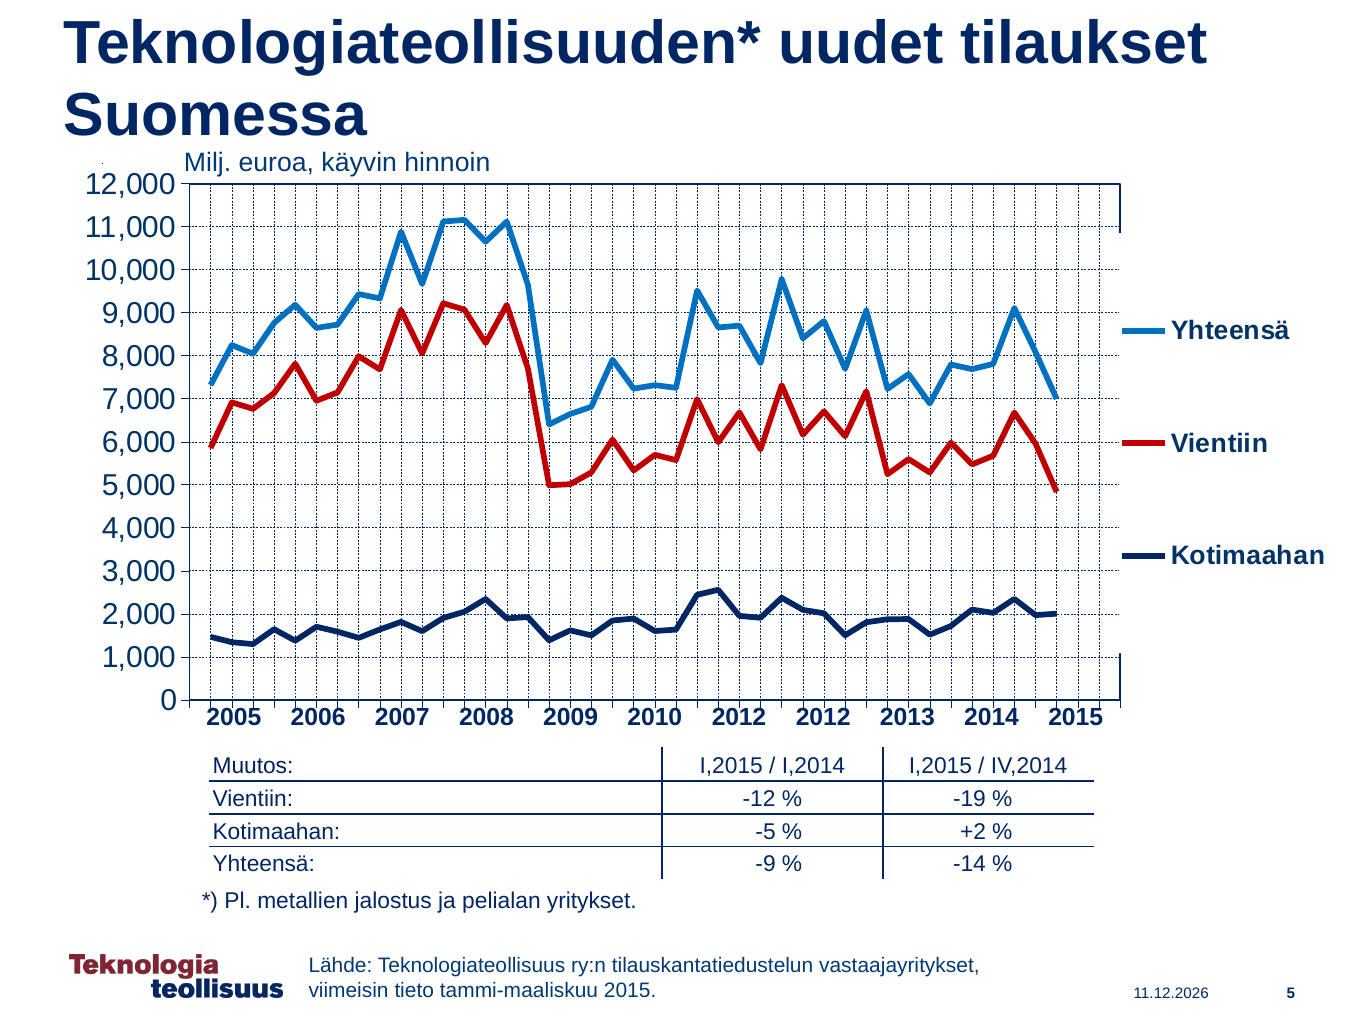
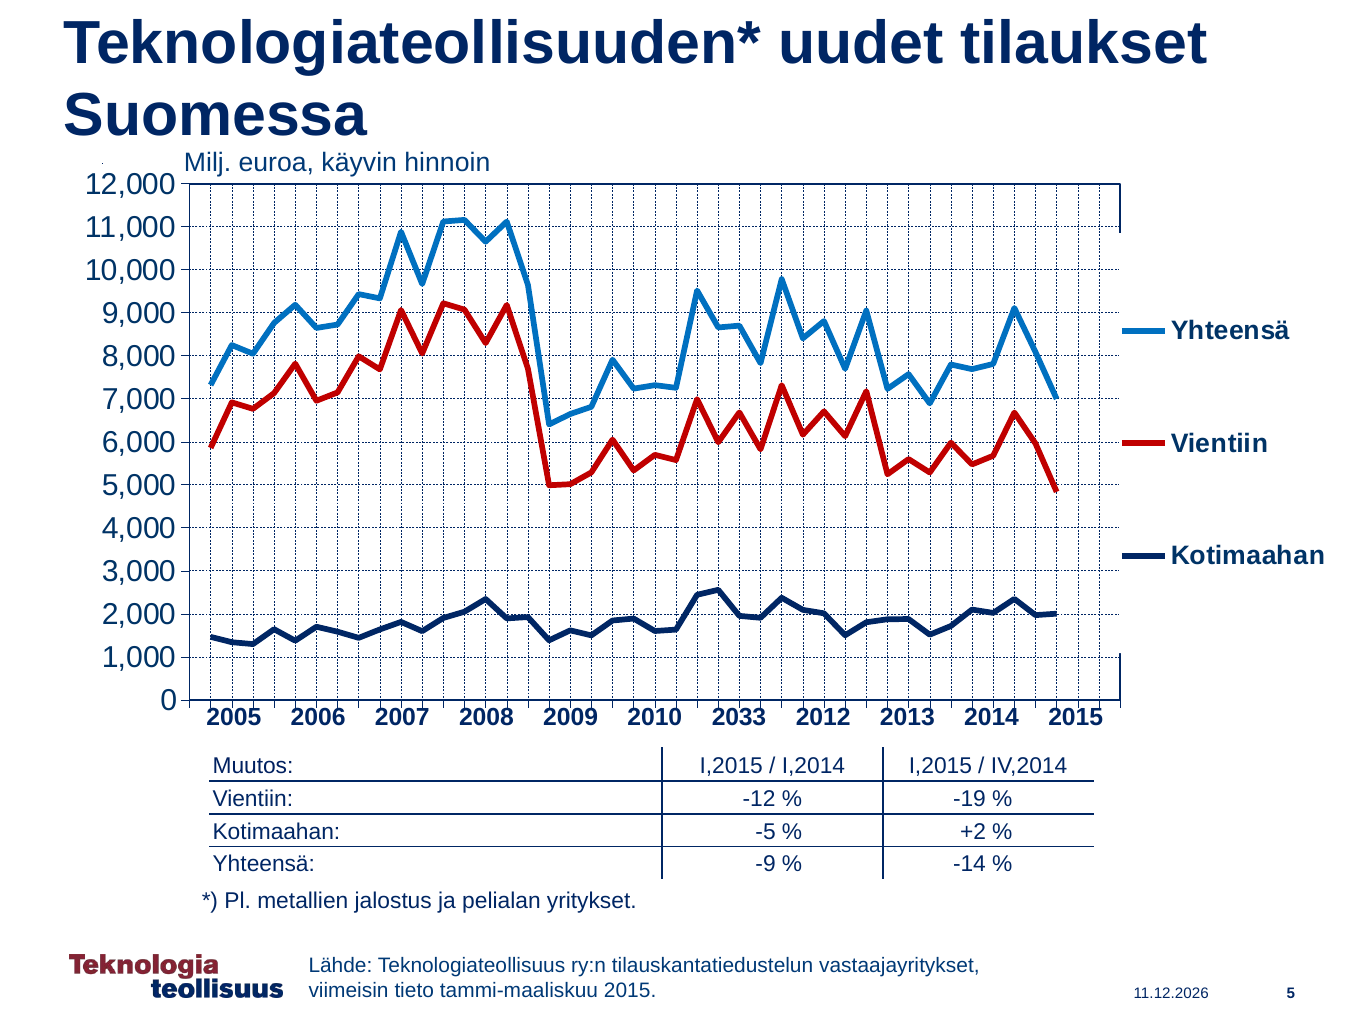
2010 2012: 2012 -> 2033 (739, 717)
